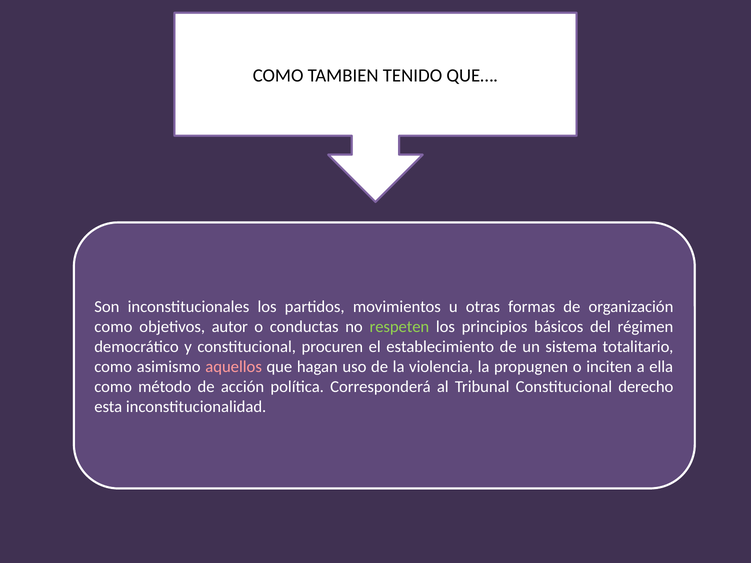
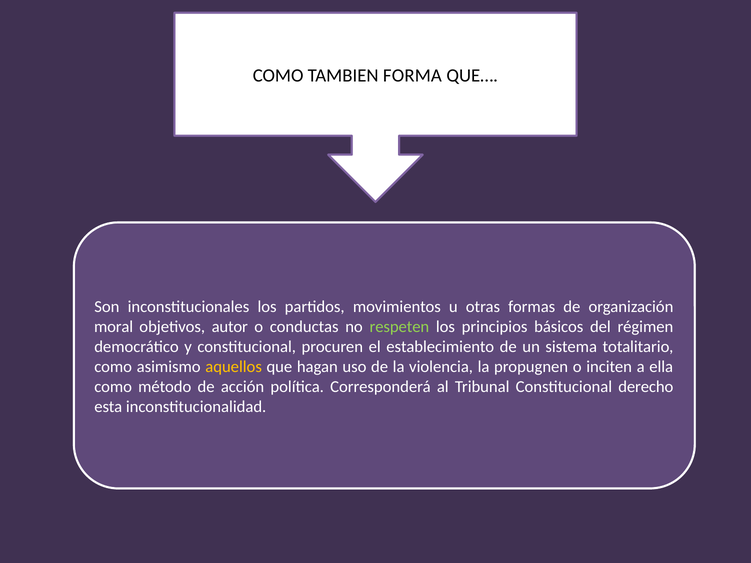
TENIDO: TENIDO -> FORMA (412, 76)
como: como -> moral (114, 327)
aquellos colour: pink -> yellow (234, 367)
